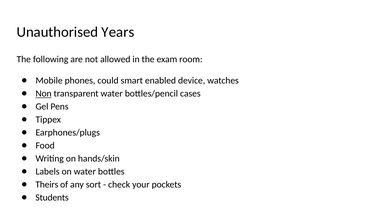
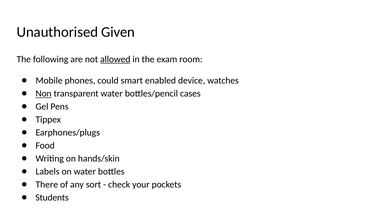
Years: Years -> Given (118, 32)
allowed underline: none -> present (115, 59)
Theirs: Theirs -> There (47, 185)
